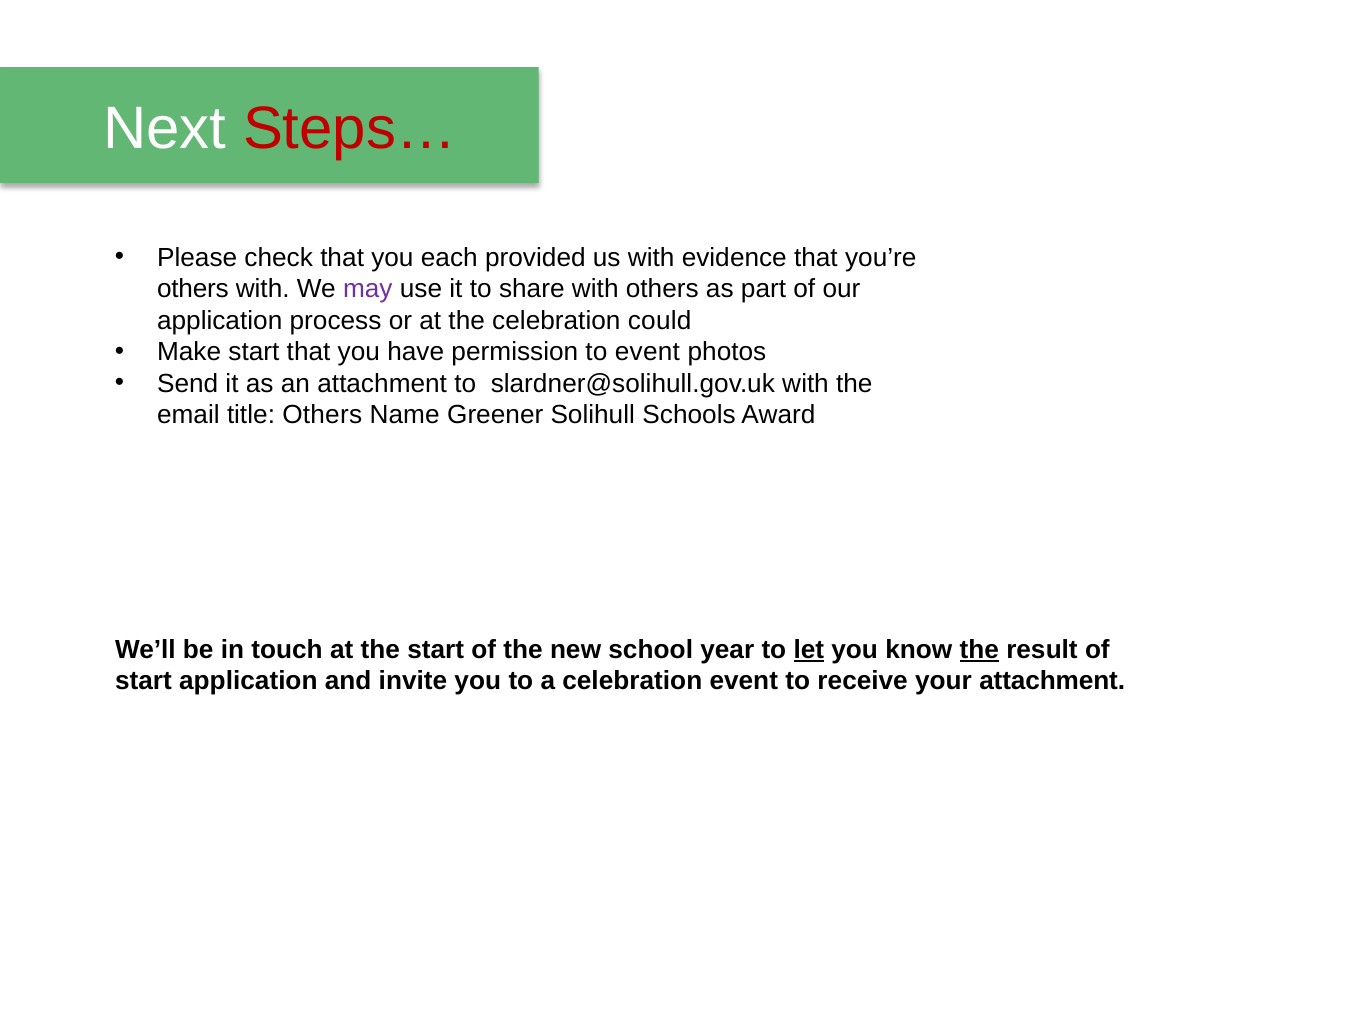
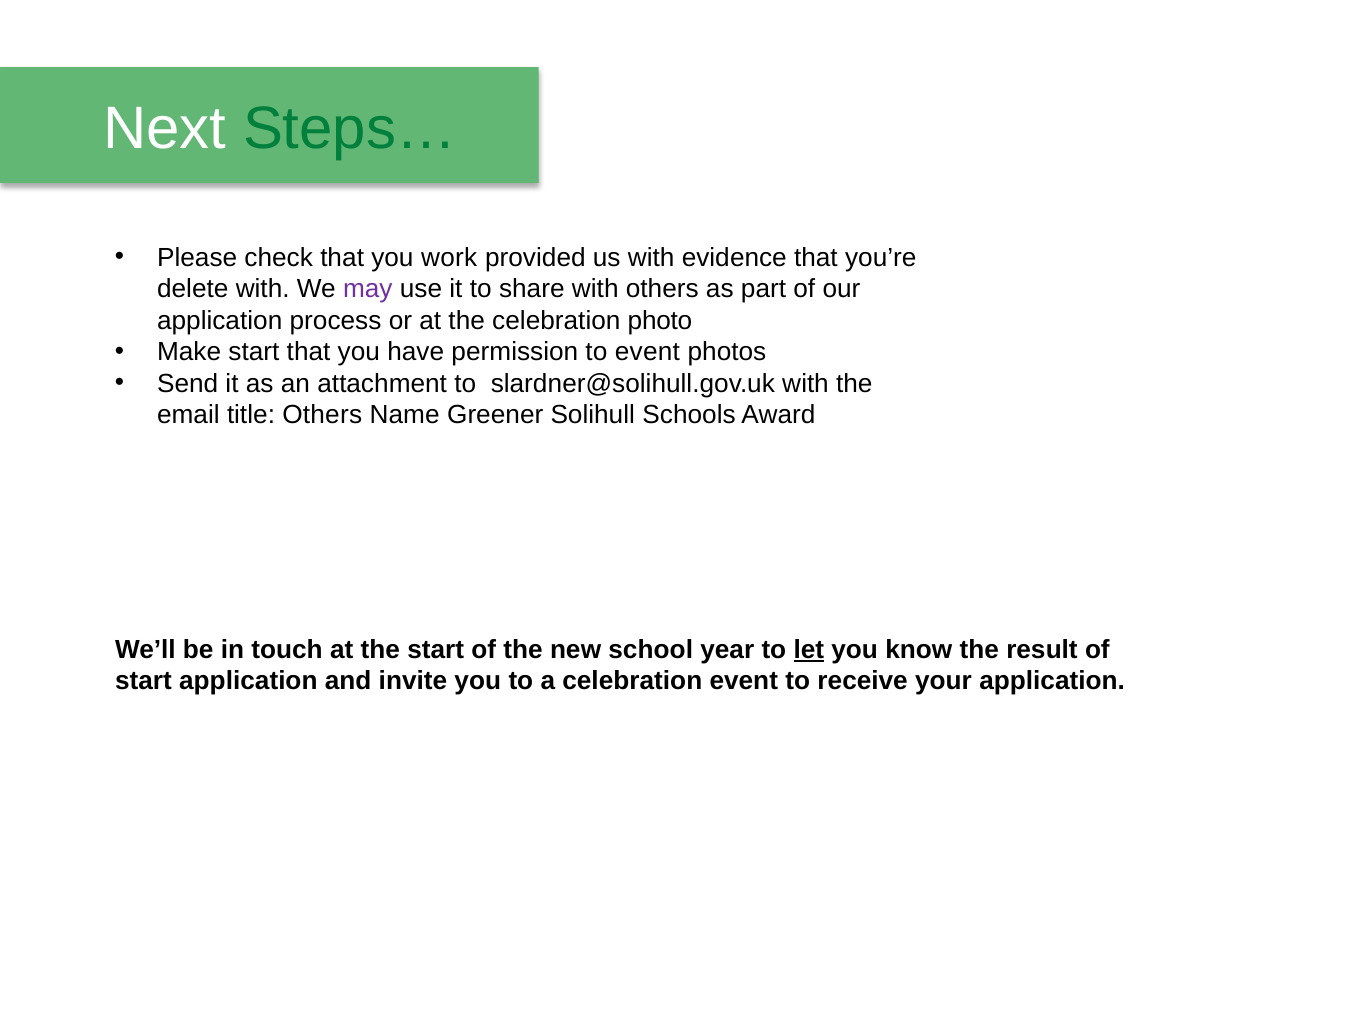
Steps… colour: red -> green (349, 129)
each: each -> work (449, 258)
others: others -> delete (193, 289)
could: could -> photo (660, 321)
the underline: present -> none (979, 650)
your attachment: attachment -> application (1052, 681)
